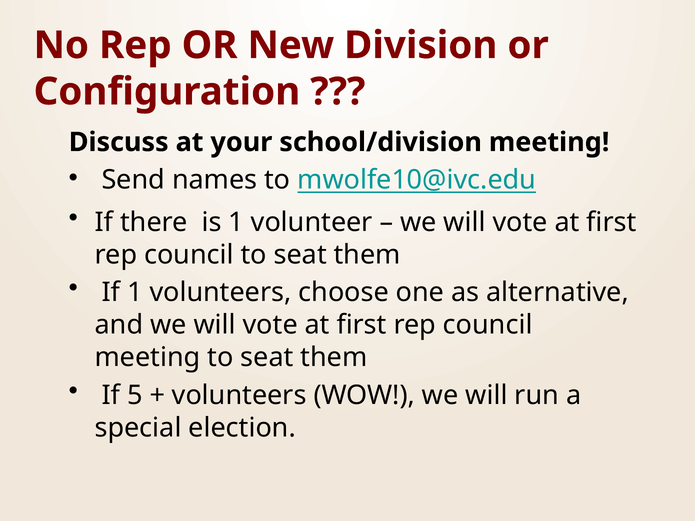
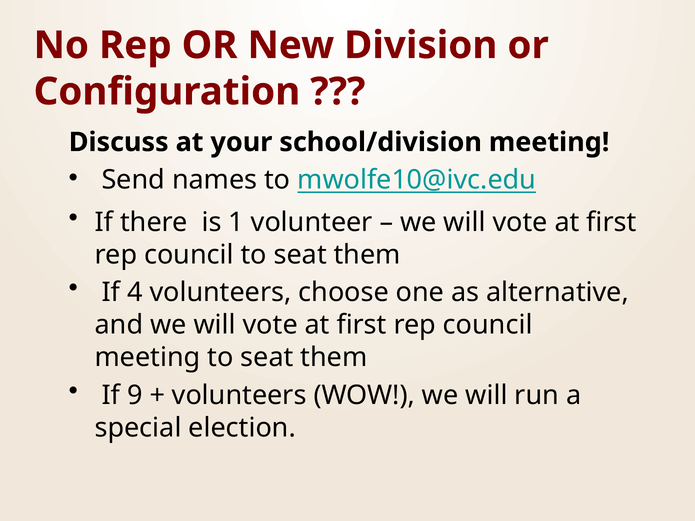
If 1: 1 -> 4 (135, 293)
5: 5 -> 9 (135, 395)
